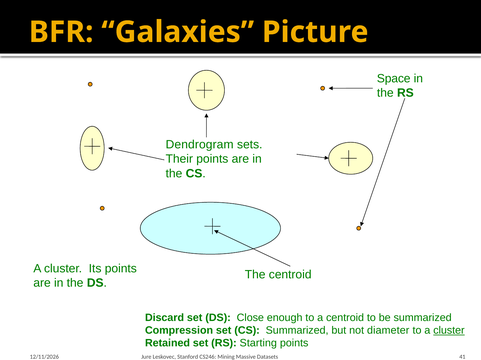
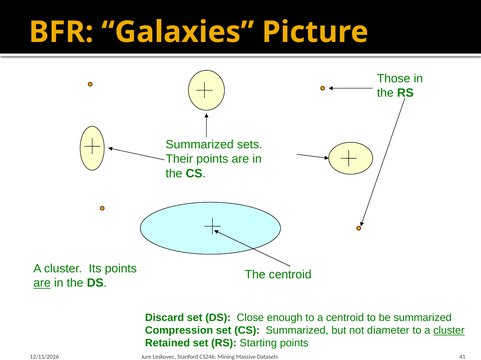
Space: Space -> Those (394, 79)
Dendrogram: Dendrogram -> Summarized (200, 145)
are underline: none -> present (42, 284)
